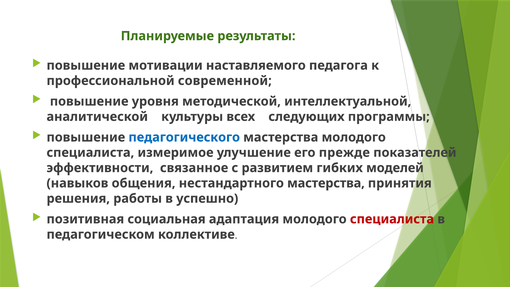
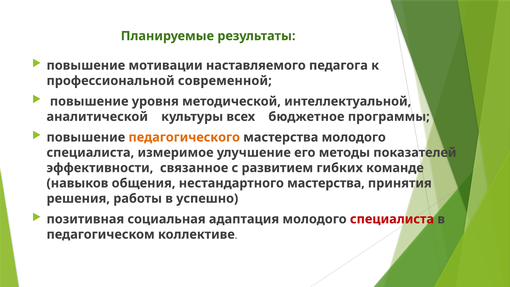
следующих: следующих -> бюджетное (306, 117)
педагогического colour: blue -> orange (184, 137)
прежде: прежде -> методы (344, 153)
моделей: моделей -> команде (395, 168)
